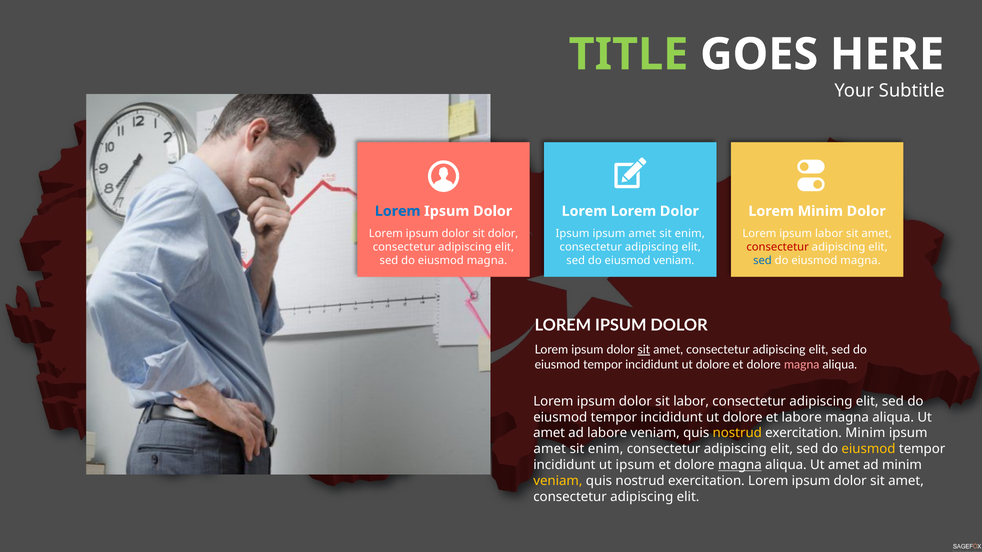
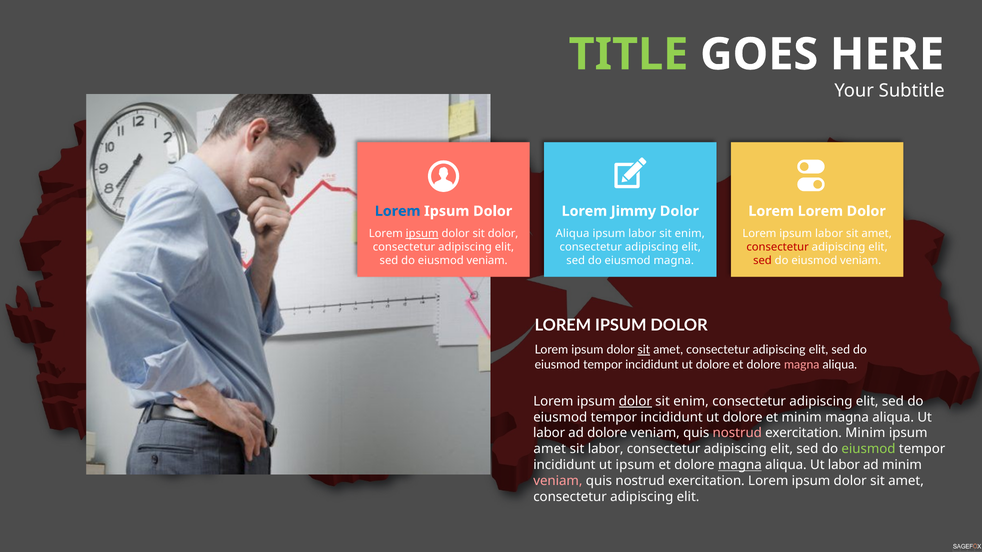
Lorem Lorem: Lorem -> Jimmy (634, 211)
Lorem Minim: Minim -> Lorem (820, 211)
ipsum underline: none -> present (422, 234)
Ipsum: Ipsum -> Aliqua (573, 234)
amet: amet -> labor (642, 234)
magna: magna -> veniam (487, 261)
eiusmod veniam: veniam -> magna (674, 261)
sed colour: blue -> red (762, 261)
magna: magna -> veniam (861, 261)
dolor underline: none -> present (635, 401)
labor: labor -> enim (691, 401)
et labore: labore -> minim (802, 417)
amet: amet -> labor (549, 433)
ad labore: labore -> dolore (607, 433)
nostrud colour: yellow -> pink (737, 433)
enim: enim -> labor (606, 449)
eiusmod colour: yellow -> light green (868, 449)
amet: amet -> labor (844, 465)
veniam colour: yellow -> pink (558, 481)
